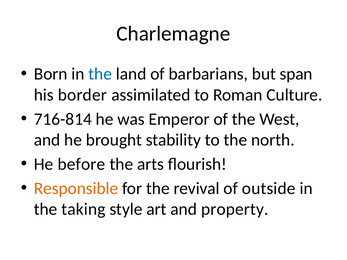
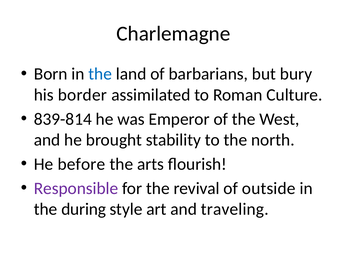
span: span -> bury (296, 74)
716-814: 716-814 -> 839-814 (63, 119)
Responsible colour: orange -> purple (76, 189)
taking: taking -> during (84, 209)
property: property -> traveling (235, 209)
